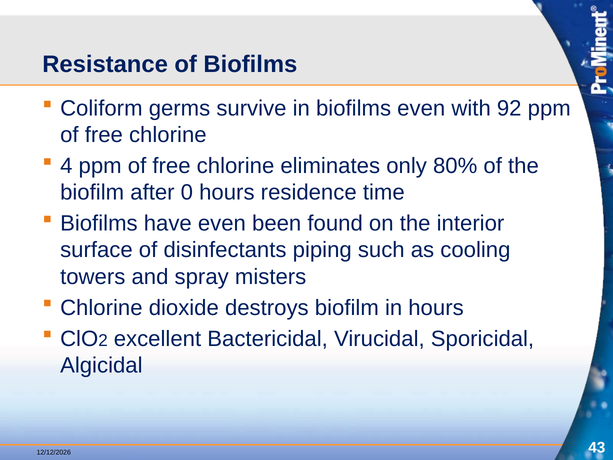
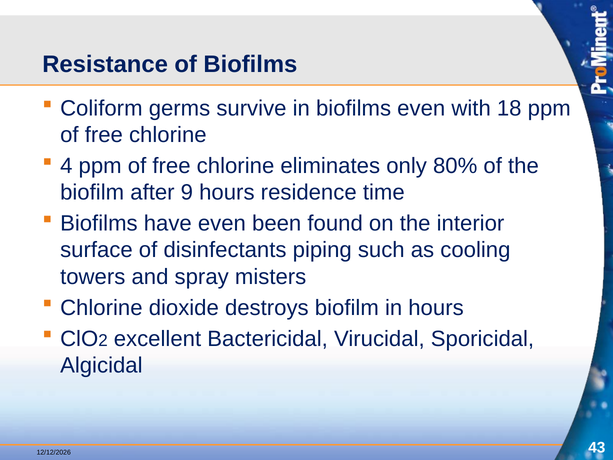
92: 92 -> 18 (509, 108)
0: 0 -> 9 (187, 193)
